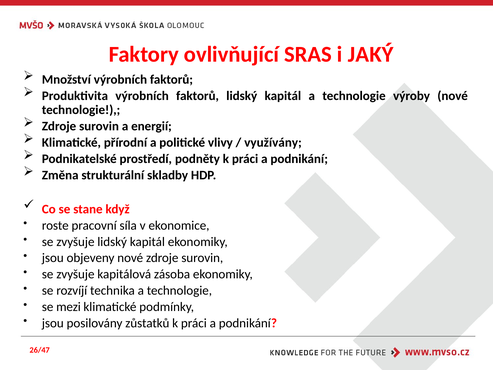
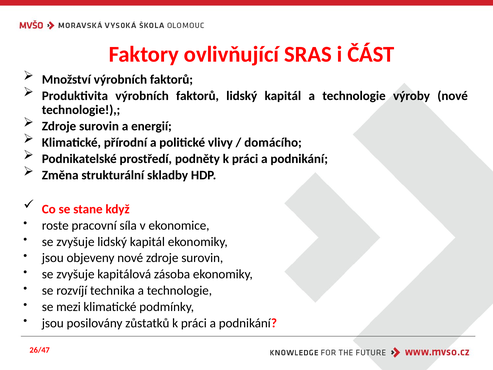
JAKÝ: JAKÝ -> ČÁST (371, 54)
využívány: využívány -> domácího (273, 142)
